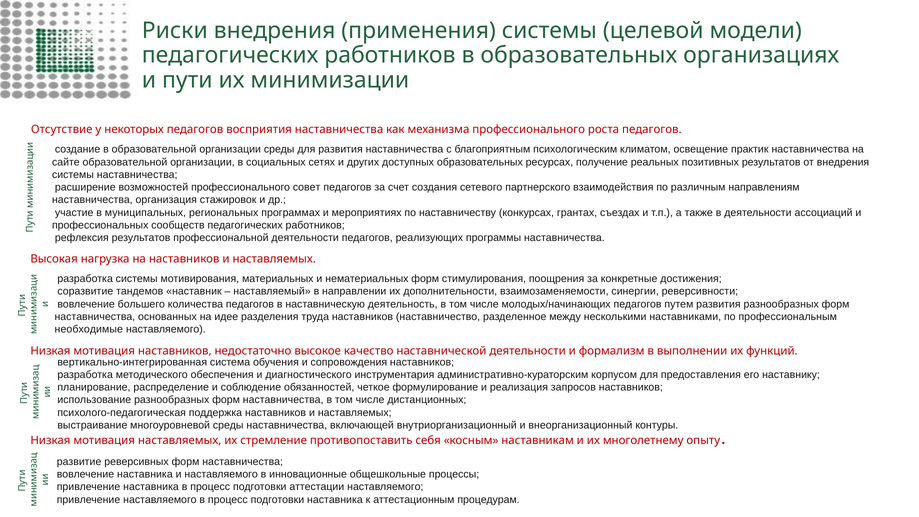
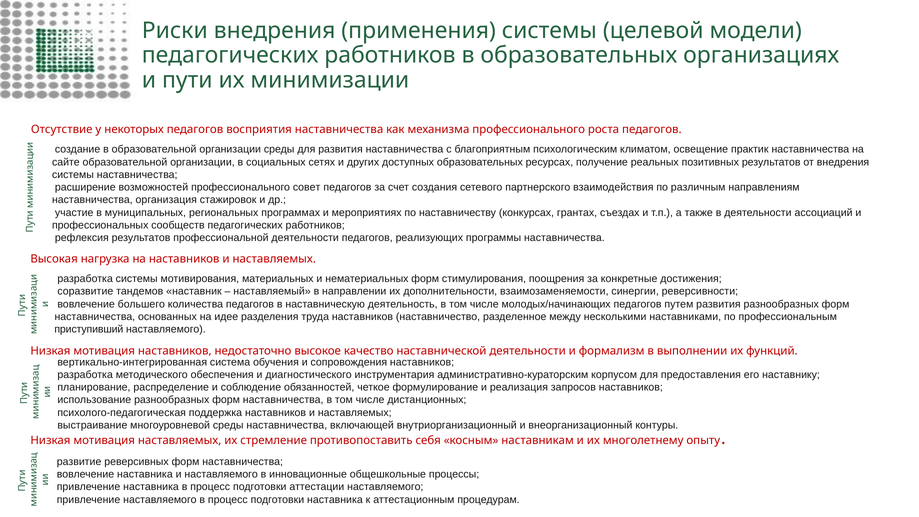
необходимые: необходимые -> приступивший (89, 329)
